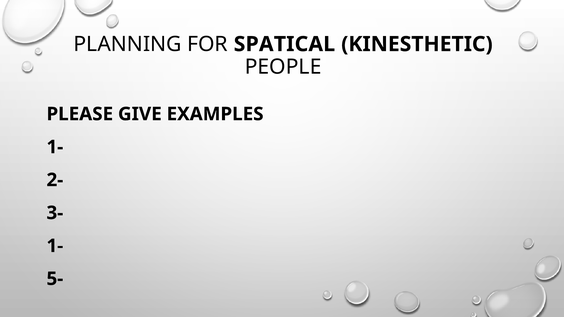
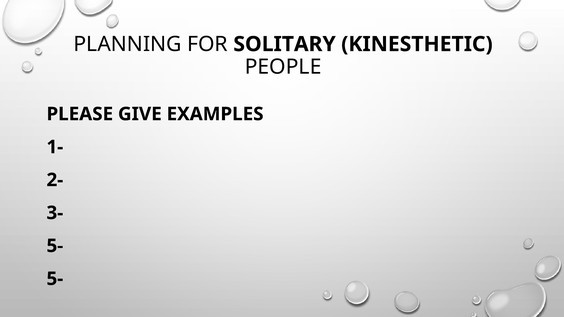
SPATICAL: SPATICAL -> SOLITARY (285, 44)
1-: 1- -> 5- (55, 246)
